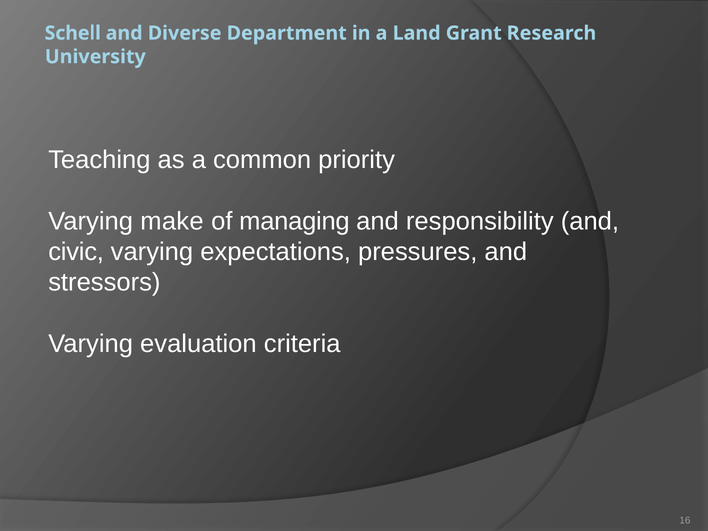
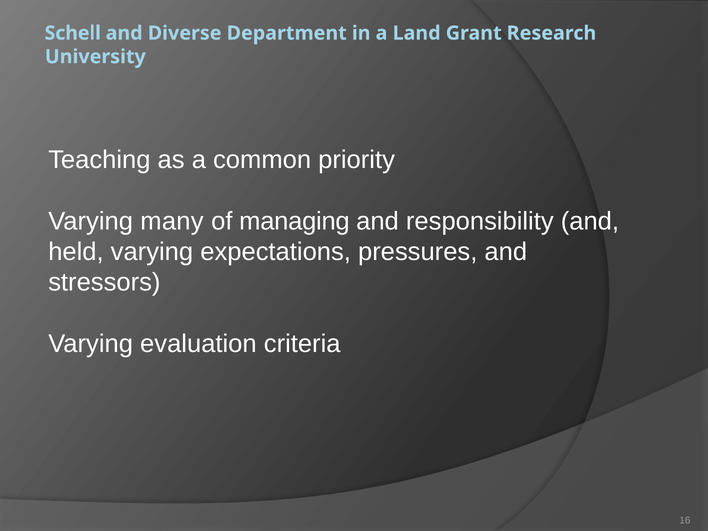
make: make -> many (172, 221)
civic: civic -> held (76, 252)
